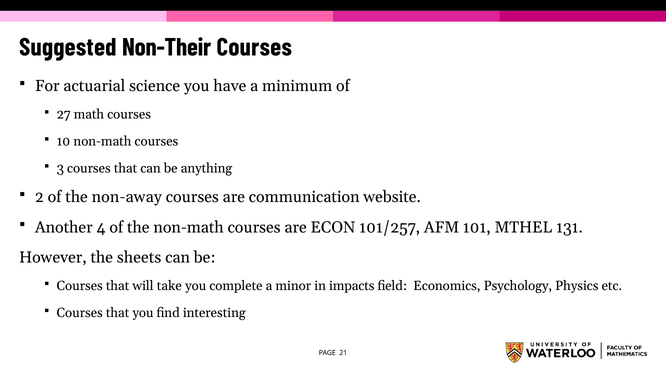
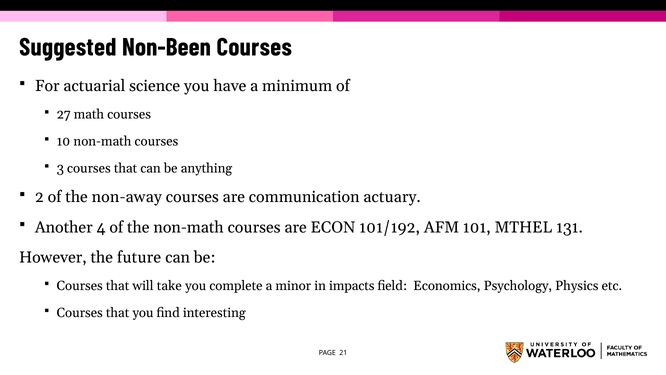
Non-Their: Non-Their -> Non-Been (166, 48)
website: website -> actuary (392, 197)
101/257: 101/257 -> 101/192 (390, 227)
sheets: sheets -> future (139, 257)
